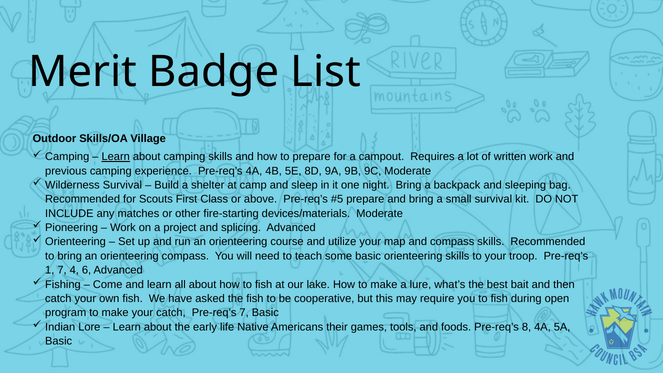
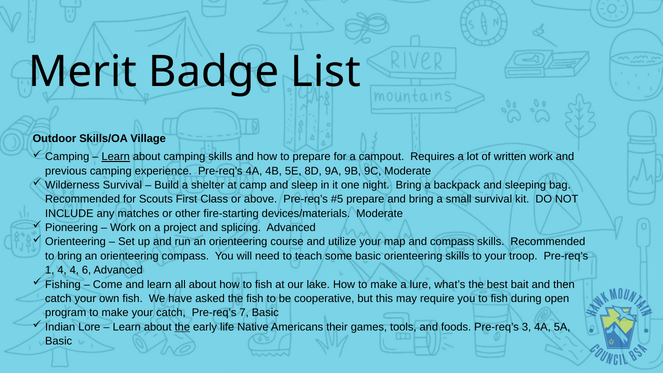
1 7: 7 -> 4 (62, 270)
the underline: none -> present (182, 327)
8: 8 -> 3 (526, 327)
